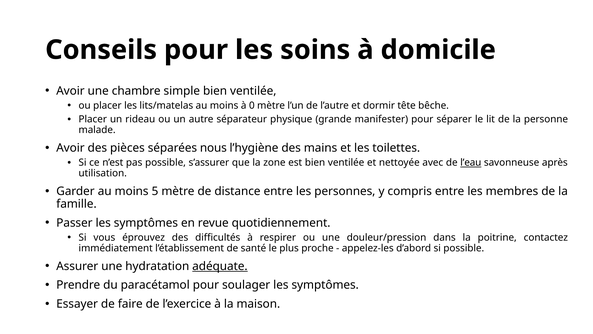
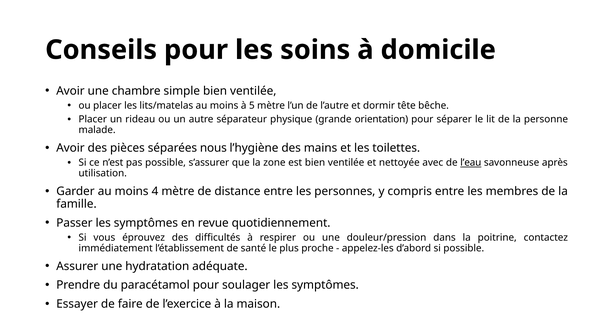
0: 0 -> 5 (252, 105)
manifester: manifester -> orientation (381, 119)
5: 5 -> 4 (155, 191)
adéquate underline: present -> none (220, 266)
